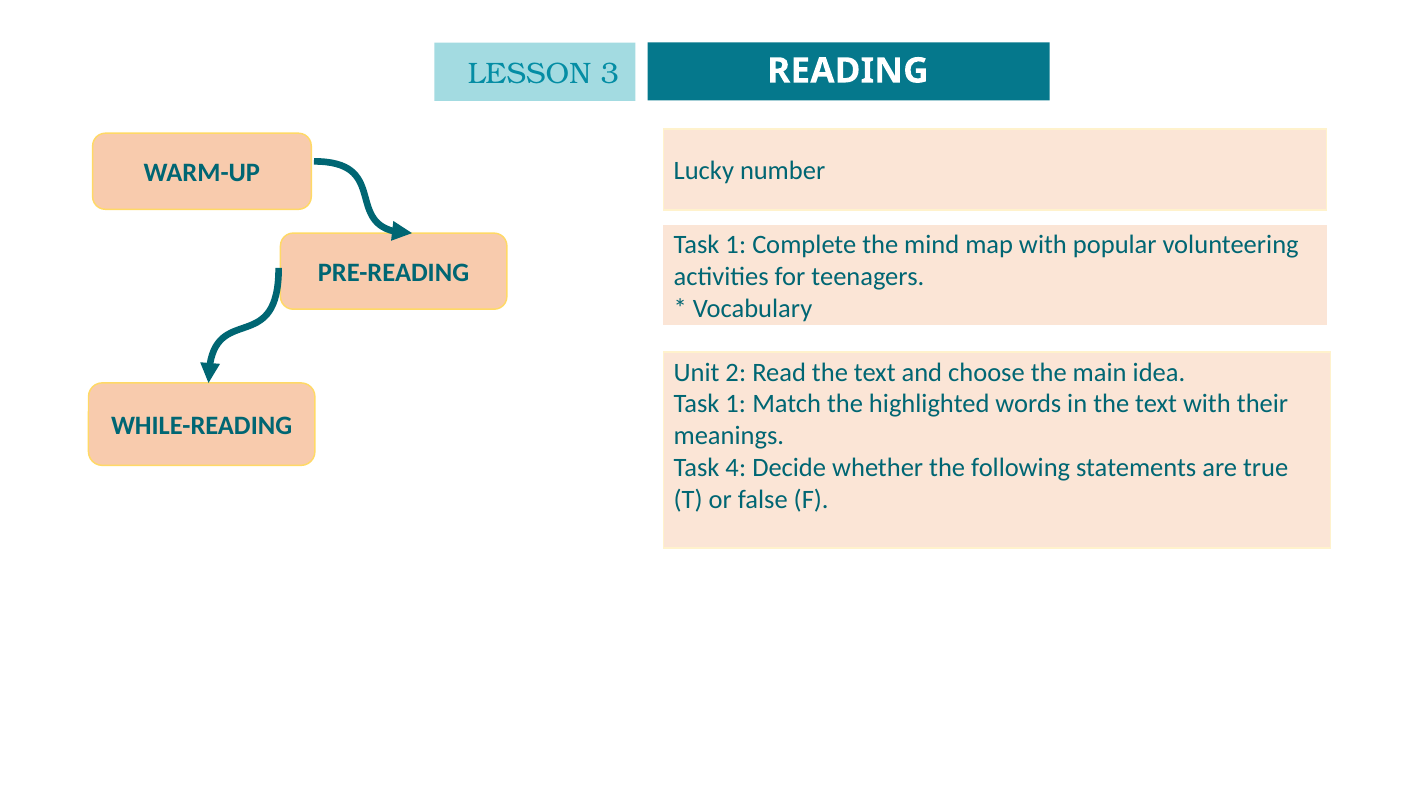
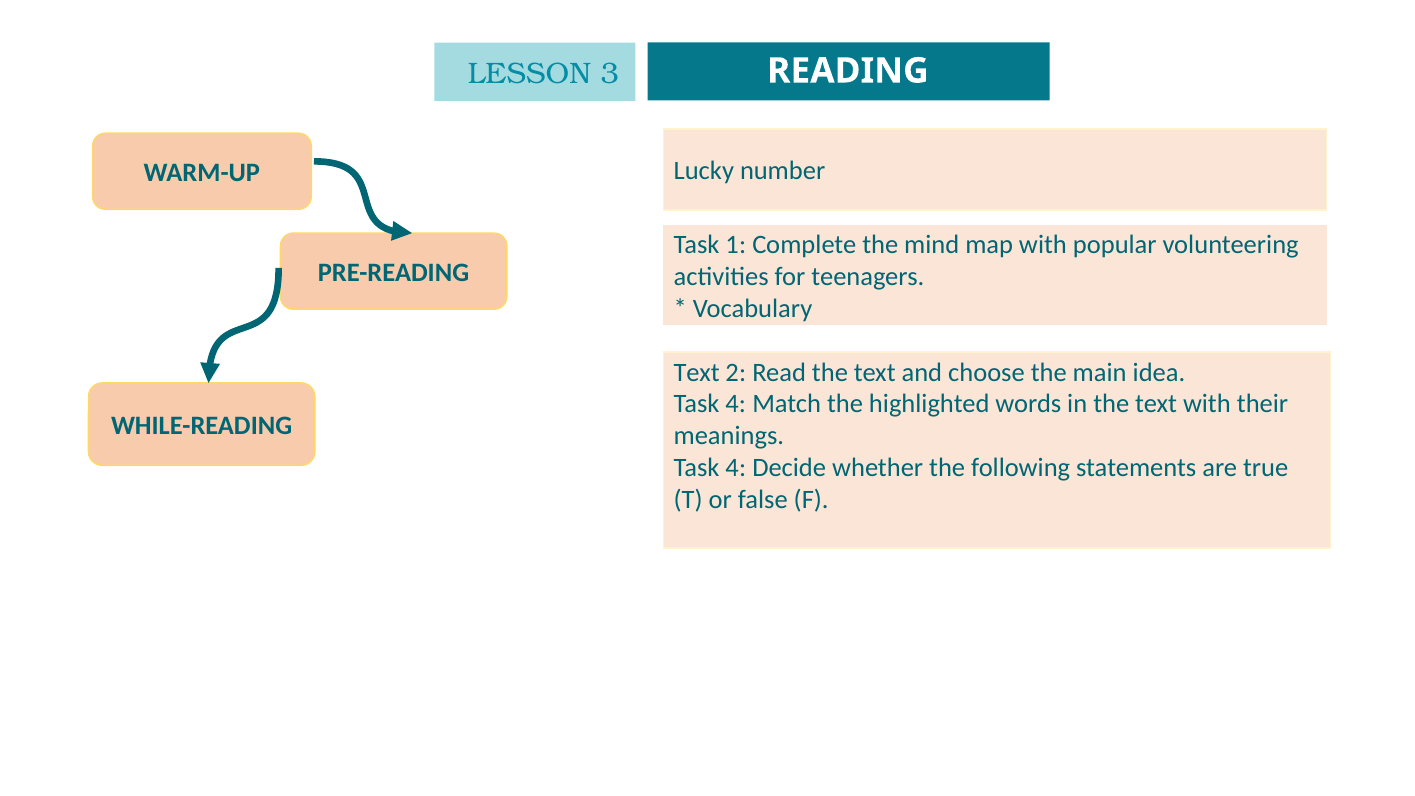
Unit: Unit -> Text (697, 372)
1: 1 -> 4 (736, 404)
